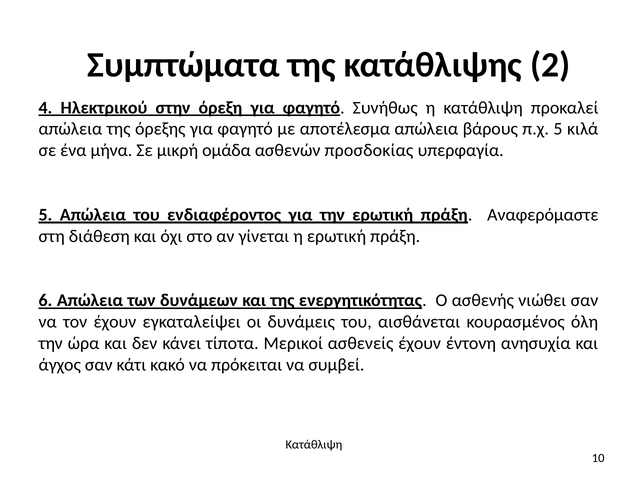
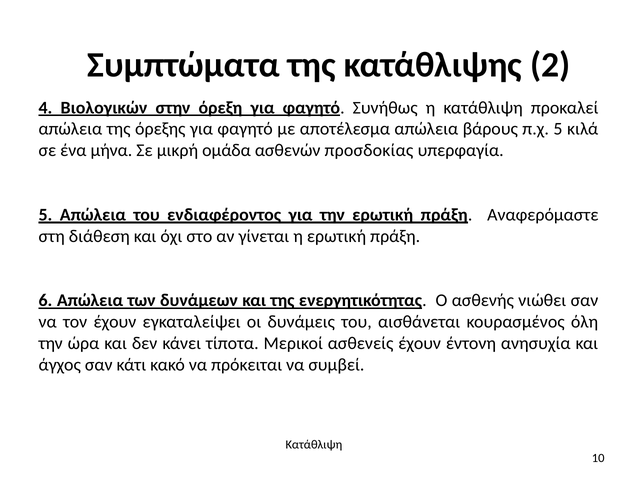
Ηλεκτρικού: Ηλεκτρικού -> Βιολογικών (104, 108)
